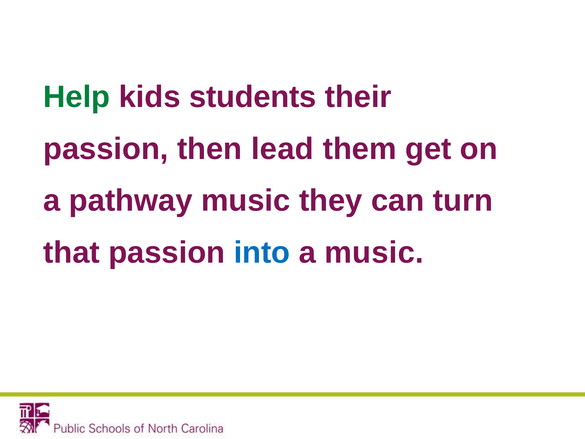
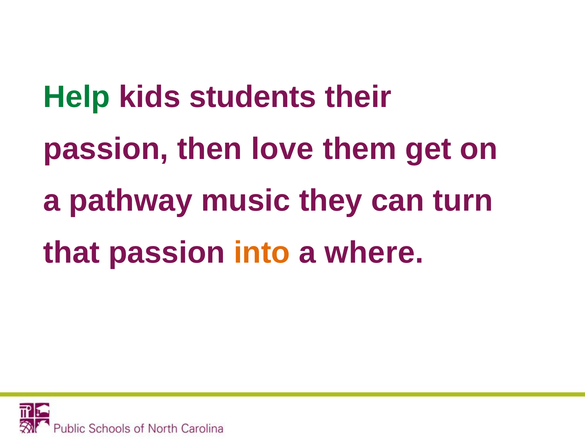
lead: lead -> love (282, 149)
into colour: blue -> orange (262, 253)
a music: music -> where (374, 253)
